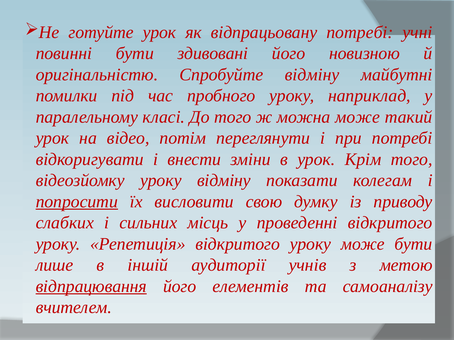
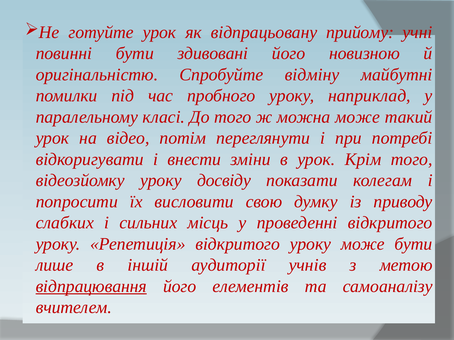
відпрацьовану потребі: потребі -> прийому (360, 32)
уроку відміну: відміну -> досвіду (224, 181)
попросити underline: present -> none (77, 202)
